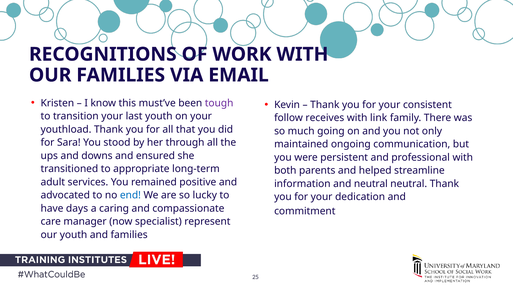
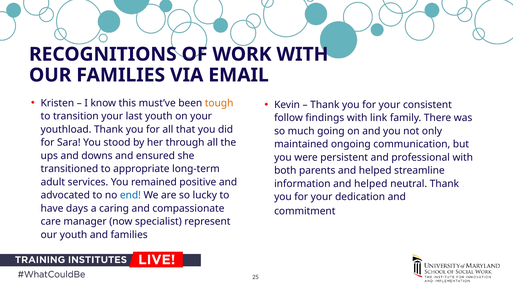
tough colour: purple -> orange (219, 103)
receives: receives -> findings (325, 118)
information and neutral: neutral -> helped (371, 183)
